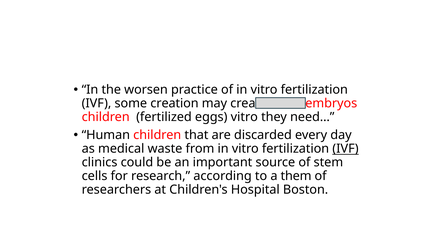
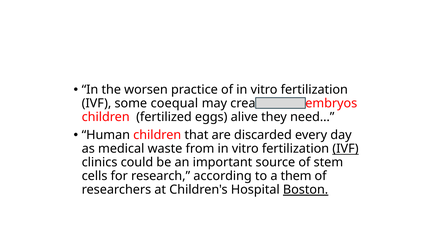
creation: creation -> coequal (174, 103)
eggs vitro: vitro -> alive (244, 117)
Boston underline: none -> present (306, 189)
